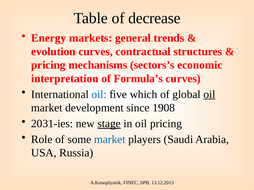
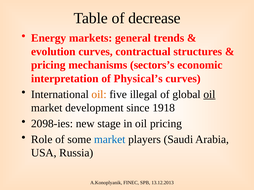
Formula’s: Formula’s -> Physical’s (138, 79)
oil colour: blue -> orange (99, 95)
which: which -> illegal (144, 95)
1908: 1908 -> 1918 (164, 108)
2031-ies: 2031-ies -> 2098-ies (52, 124)
stage underline: present -> none (109, 124)
